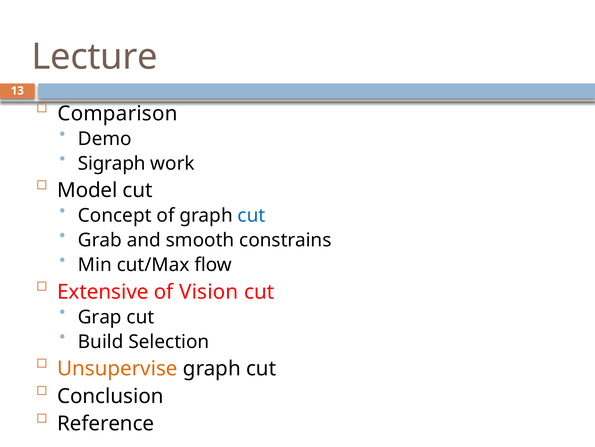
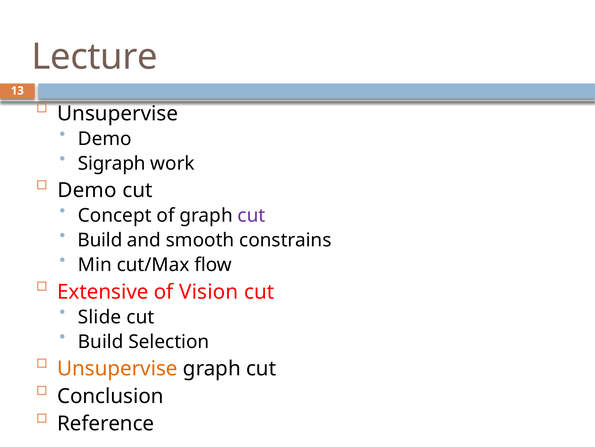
Comparison: Comparison -> Unsupervise (118, 113)
Model: Model -> Demo (87, 190)
cut colour: blue -> purple (252, 215)
Grab: Grab -> Build (100, 240)
Grap: Grap -> Slide (100, 317)
